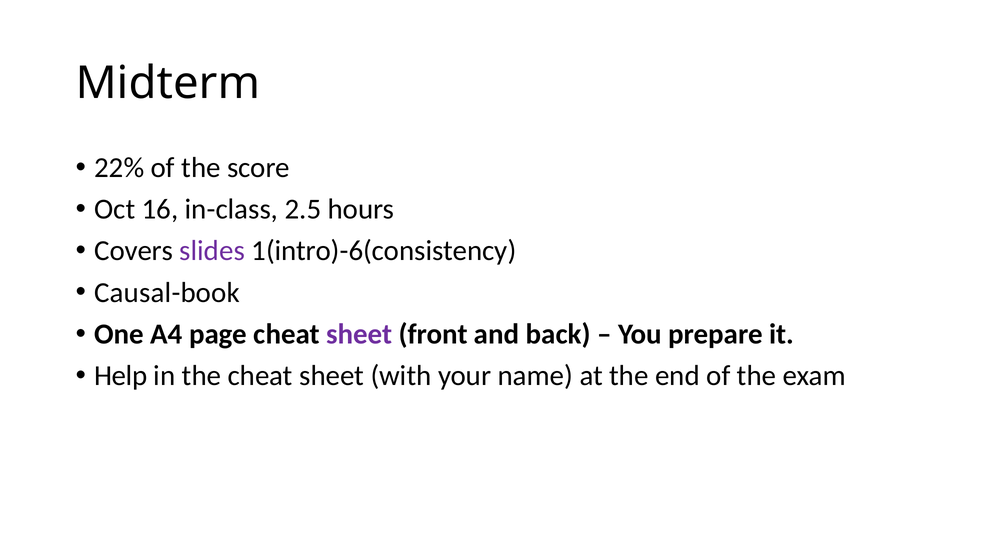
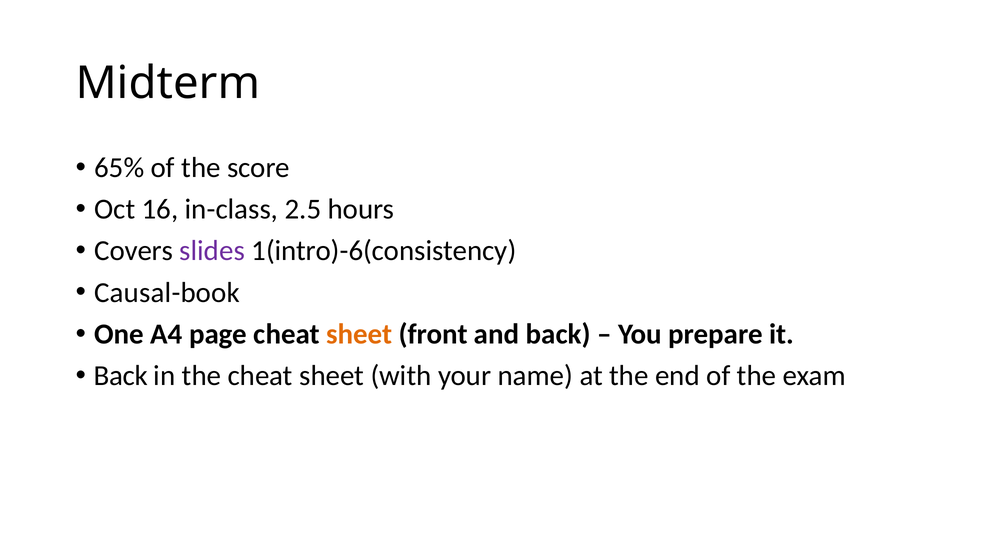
22%: 22% -> 65% (119, 168)
sheet colour: purple -> orange (359, 334)
Help: Help -> Back (121, 376)
